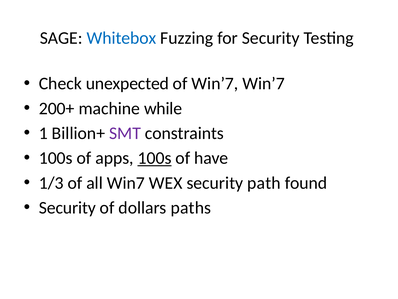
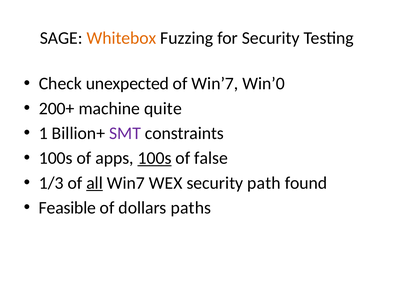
Whitebox colour: blue -> orange (121, 38)
Win’7 Win’7: Win’7 -> Win’0 (264, 84)
while: while -> quite (163, 108)
have: have -> false (211, 158)
all underline: none -> present (95, 183)
Security: Security -> Feasible (67, 207)
